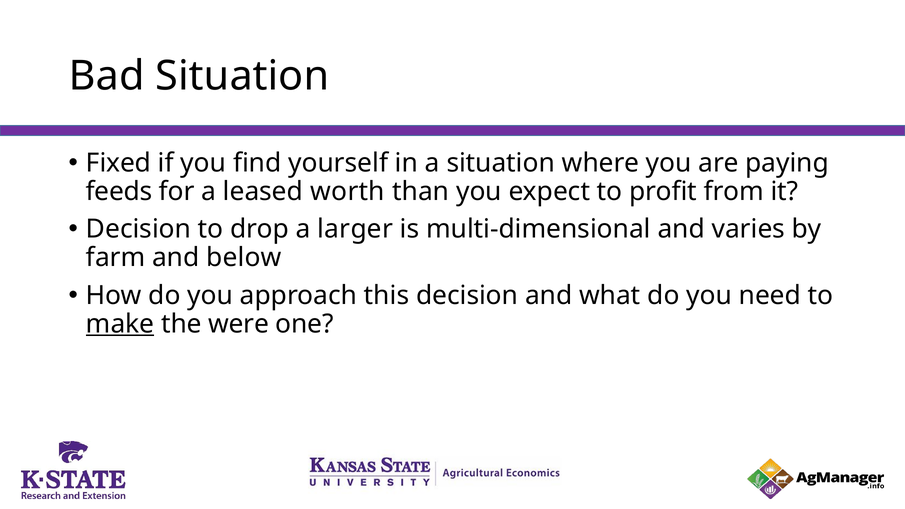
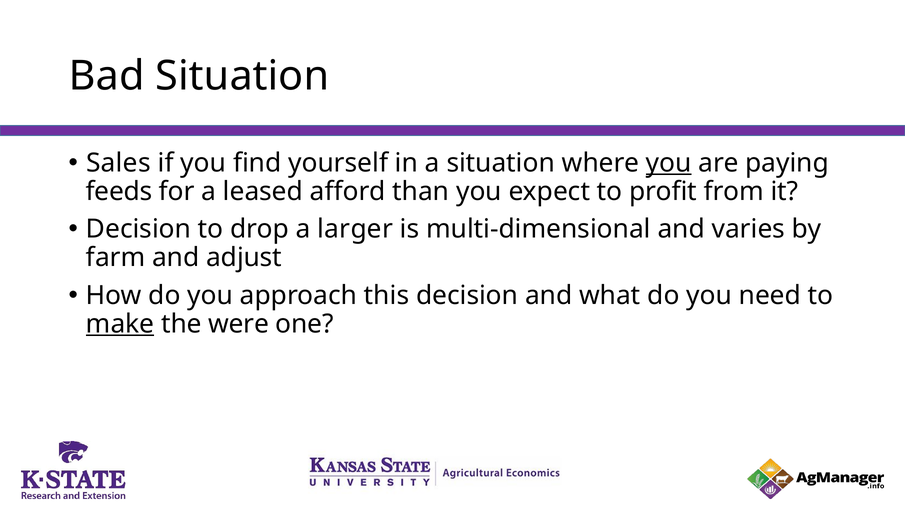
Fixed: Fixed -> Sales (118, 163)
you underline: none -> present (669, 163)
worth: worth -> afford (348, 191)
below: below -> adjust (244, 258)
